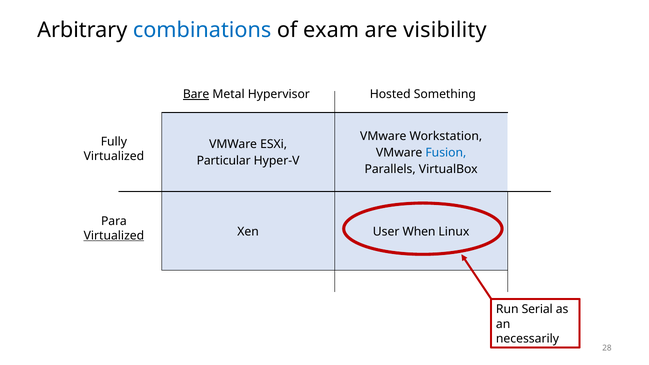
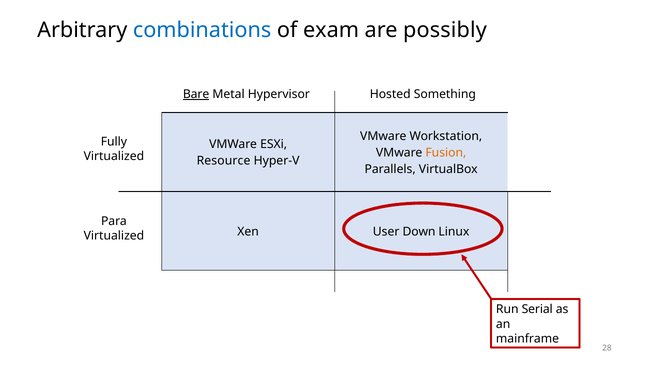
visibility: visibility -> possibly (445, 30)
Fusion colour: blue -> orange (446, 153)
Particular: Particular -> Resource (224, 161)
When: When -> Down (419, 232)
Virtualized underline: present -> none (114, 236)
necessarily: necessarily -> mainframe (528, 339)
